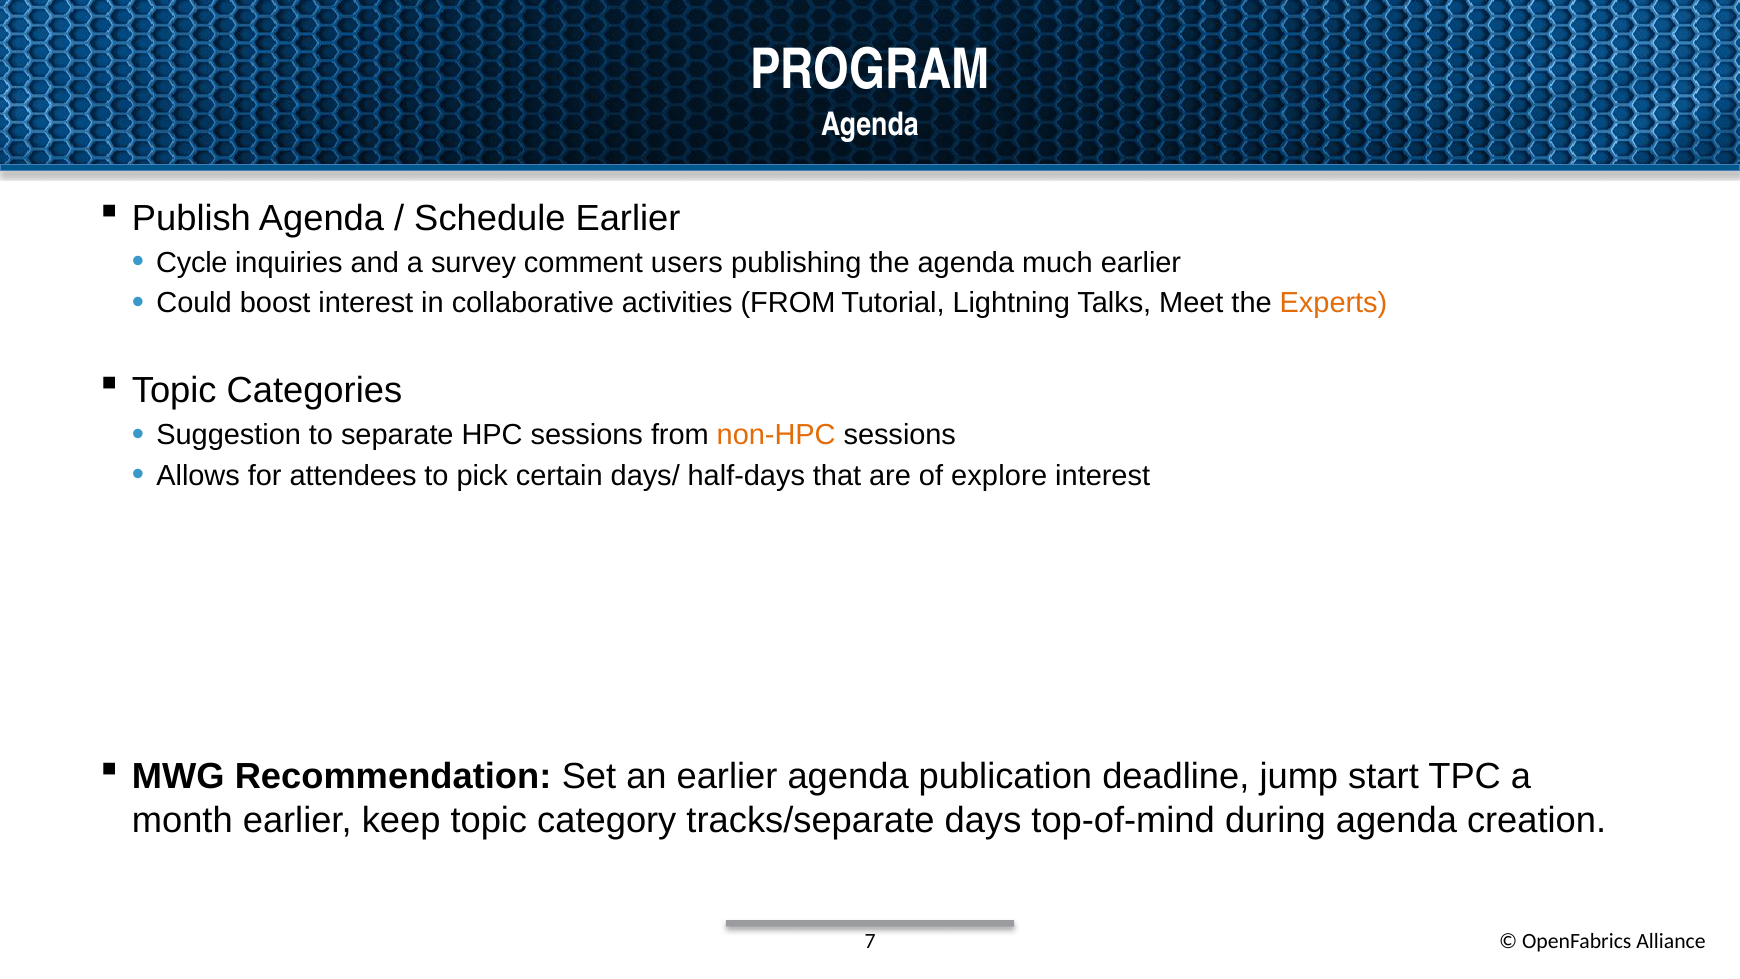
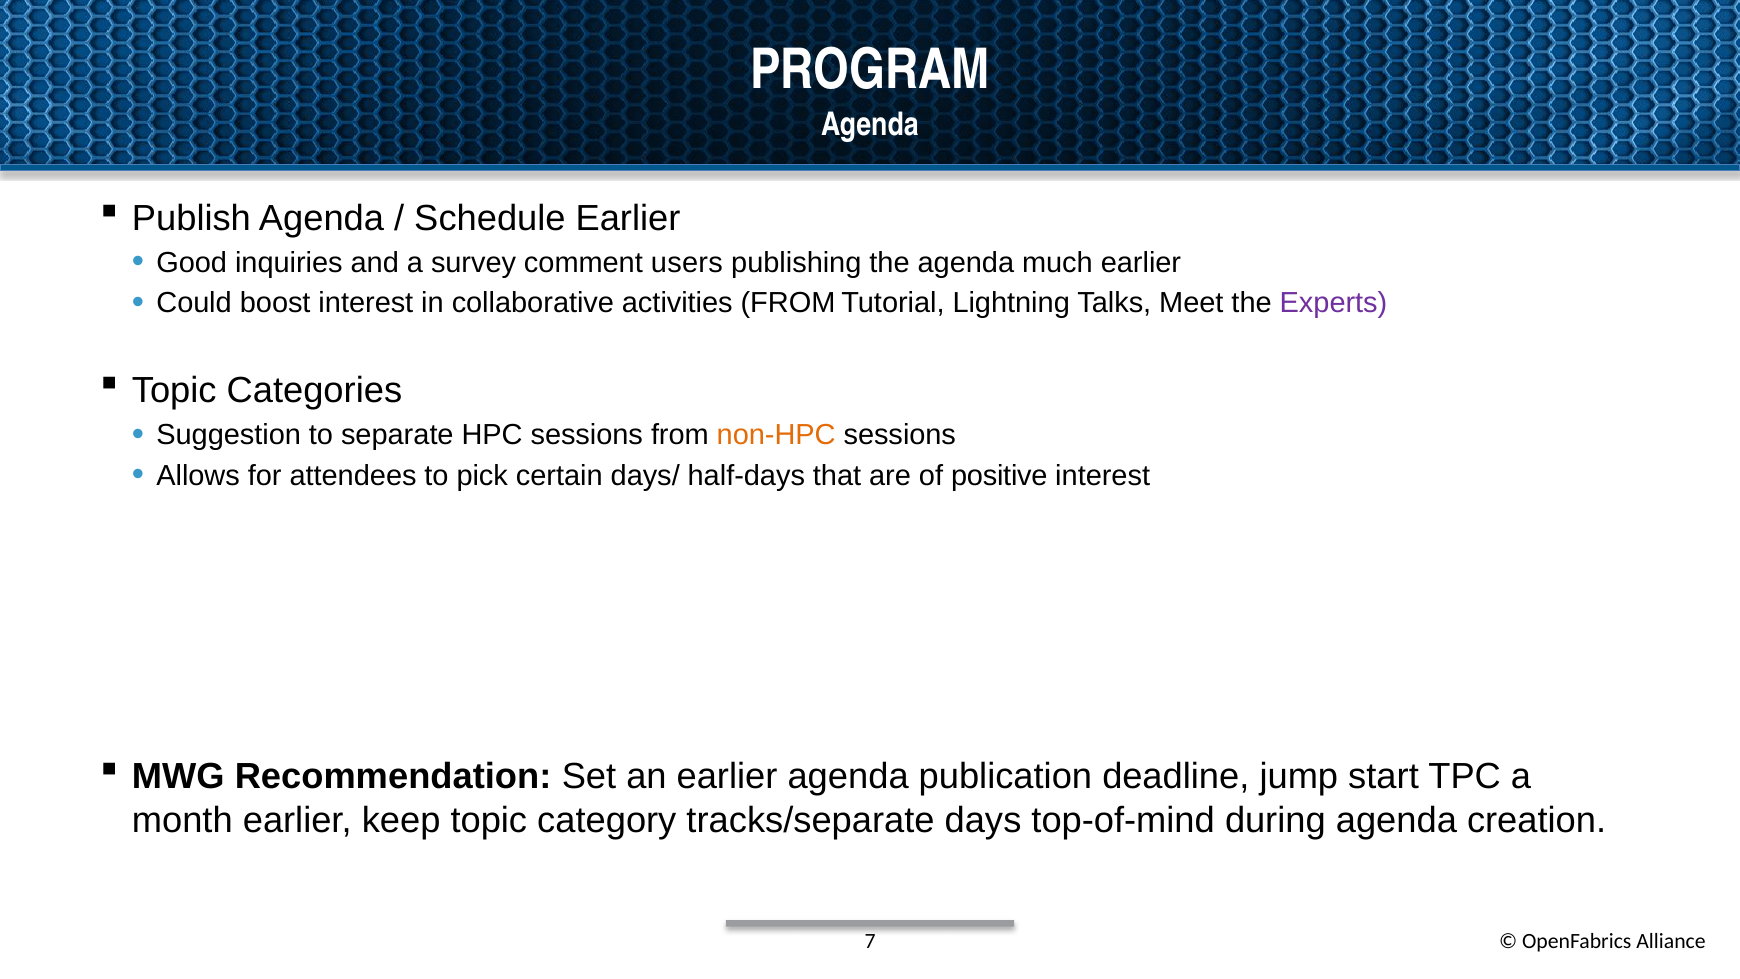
Cycle: Cycle -> Good (192, 263)
Experts colour: orange -> purple (1334, 303)
explore: explore -> positive (999, 476)
